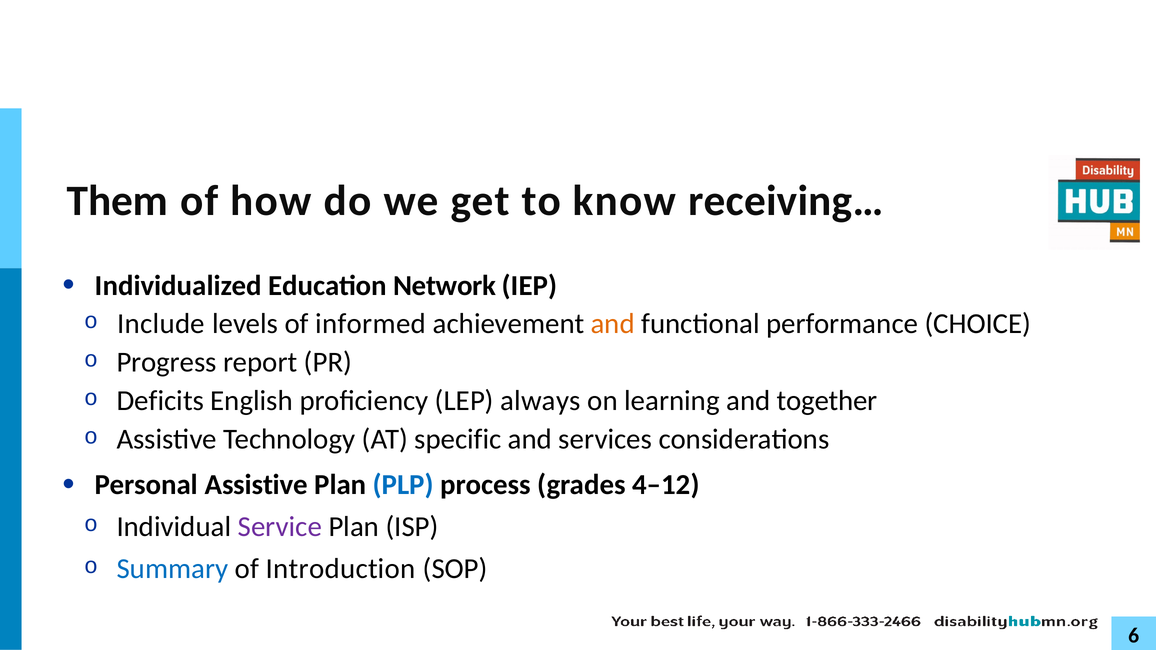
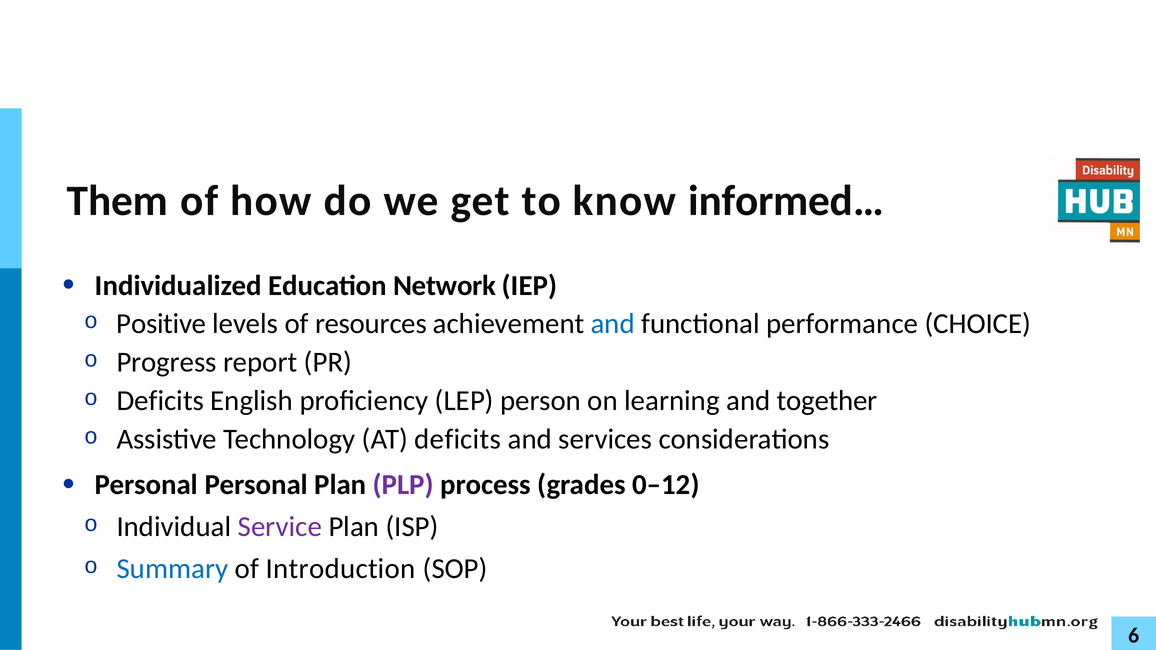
receiving…: receiving… -> informed… (786, 201)
Include: Include -> Positive (161, 324)
informed: informed -> resources (371, 324)
and colour: orange -> blue (613, 324)
always: always -> person (541, 401)
AT specific: specific -> deficits (458, 439)
Personal Assistive: Assistive -> Personal (256, 485)
PLP colour: blue -> purple (403, 485)
4–12: 4–12 -> 0–12 (666, 485)
